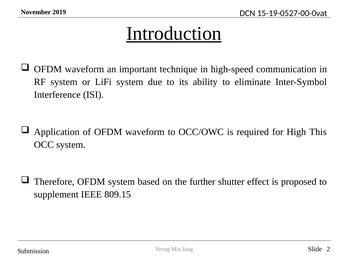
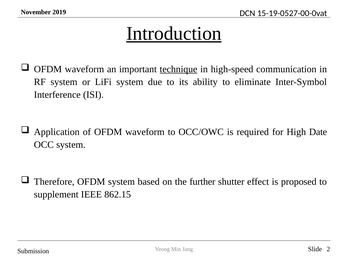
technique underline: none -> present (179, 69)
This: This -> Date (318, 132)
809.15: 809.15 -> 862.15 (118, 195)
